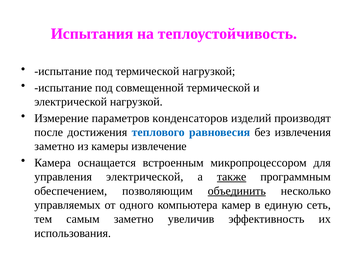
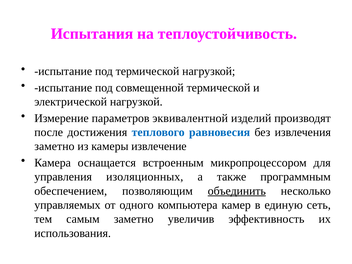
конденсаторов: конденсаторов -> эквивалентной (190, 118)
управления электрической: электрической -> изоляционных (145, 177)
также underline: present -> none (232, 177)
